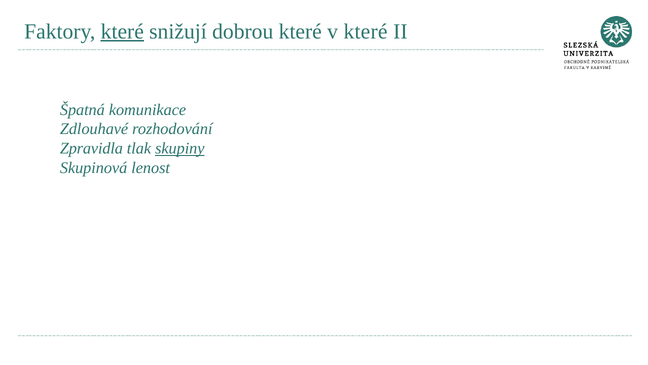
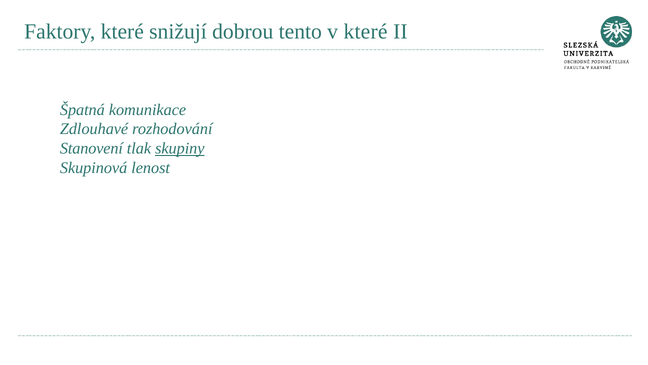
které underline: present -> none (122, 32)
dobrou které: které -> tento (300, 32)
Zpravidla: Zpravidla -> Stanovení (91, 148)
